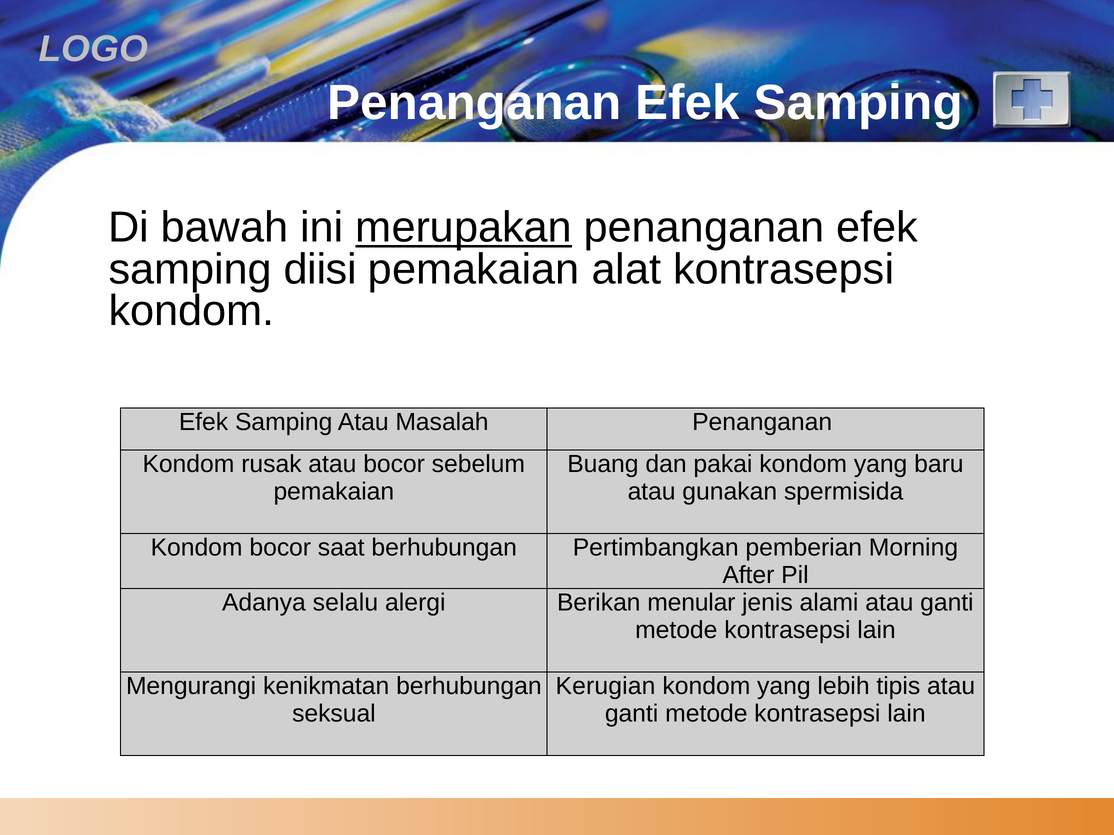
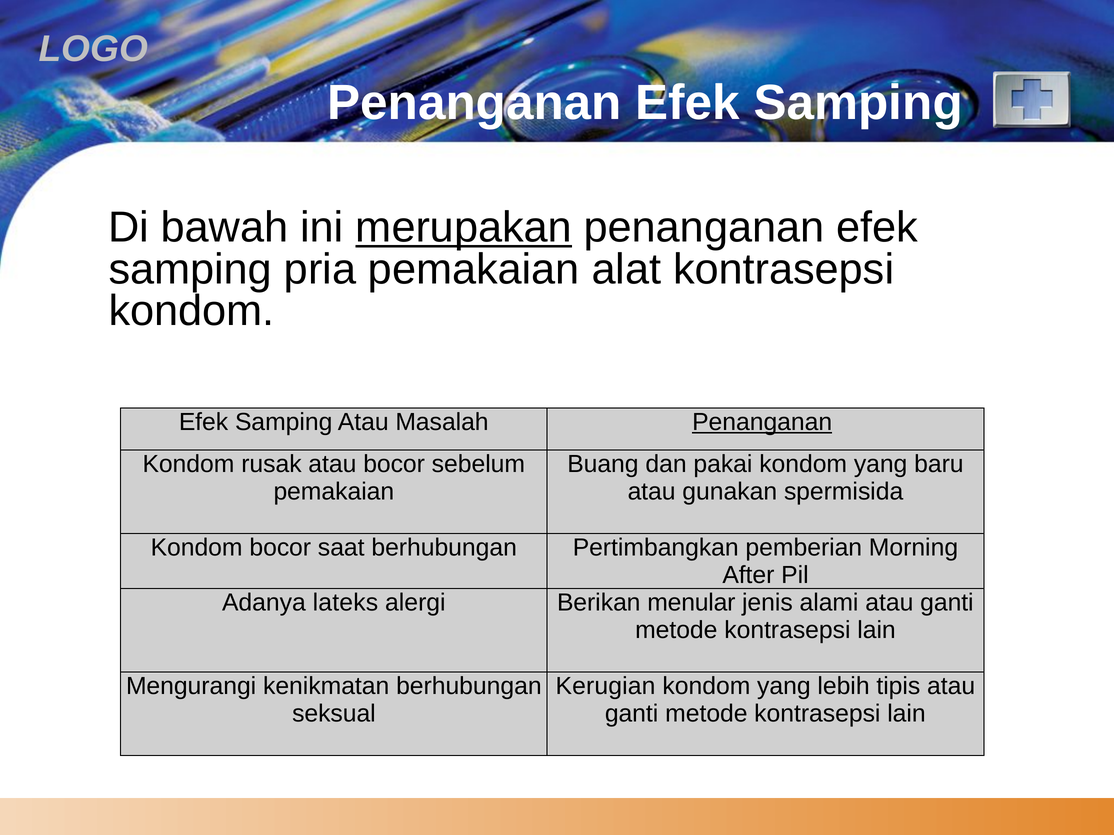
diisi: diisi -> pria (320, 269)
Penanganan underline: none -> present (762, 423)
selalu: selalu -> lateks (345, 603)
